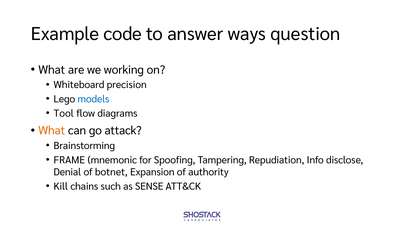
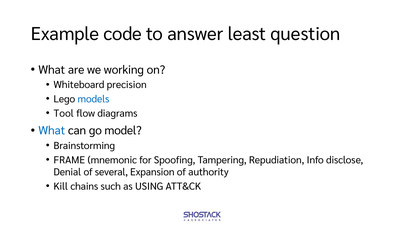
ways: ways -> least (247, 34)
What colour: orange -> blue (52, 131)
attack: attack -> model (123, 131)
botnet: botnet -> several (111, 172)
SENSE: SENSE -> USING (149, 187)
